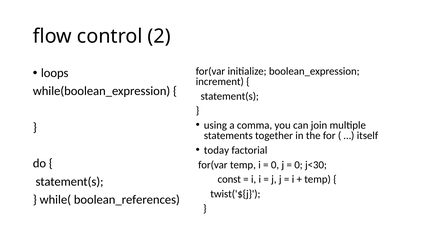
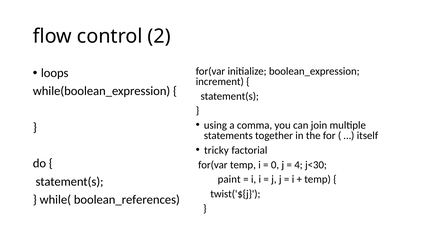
today: today -> tricky (216, 150)
0: 0 -> 4 (299, 164)
const: const -> paint (229, 179)
